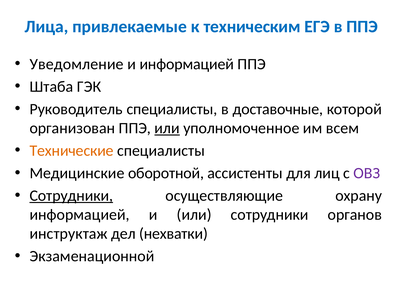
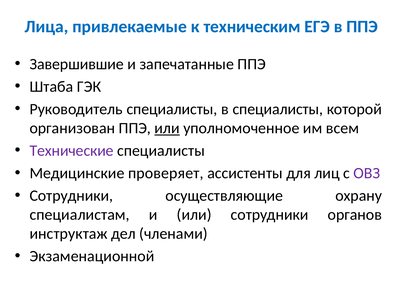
Уведомление: Уведомление -> Завершившие (77, 64)
и информацией: информацией -> запечатанные (187, 64)
в доставочные: доставочные -> специалисты (278, 109)
Технические colour: orange -> purple (72, 151)
оборотной: оборотной -> проверяет (166, 173)
Сотрудники underline: present -> none (71, 196)
информацией: информацией -> специалистам (80, 215)
нехватки: нехватки -> членами (173, 234)
